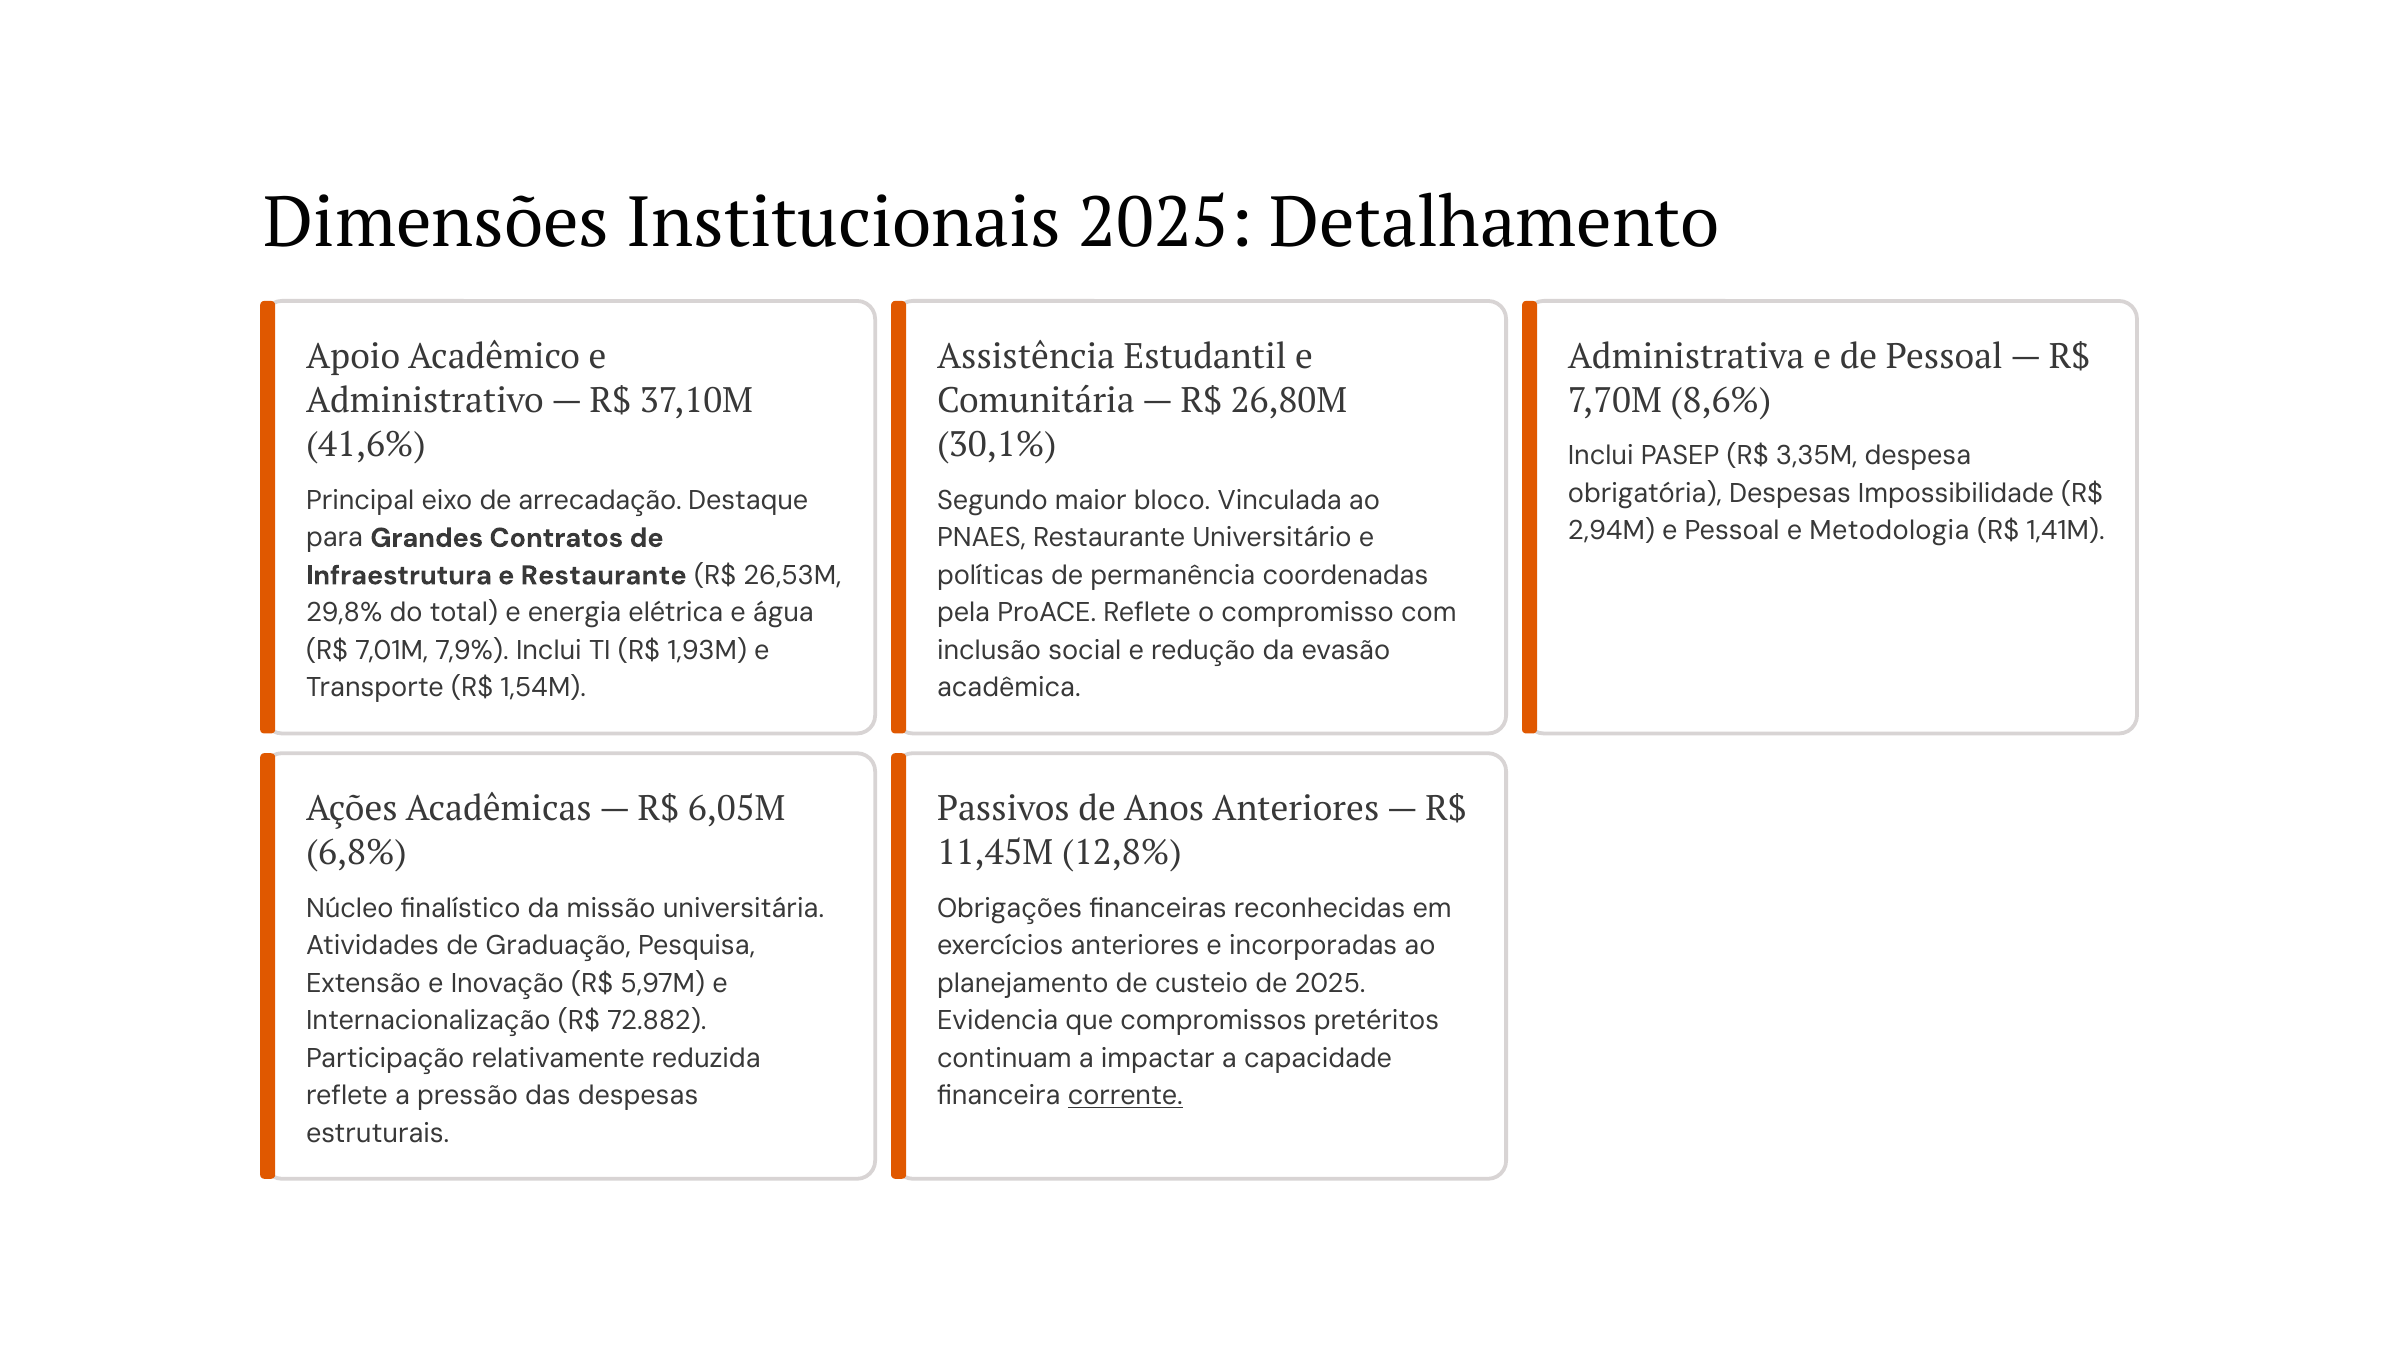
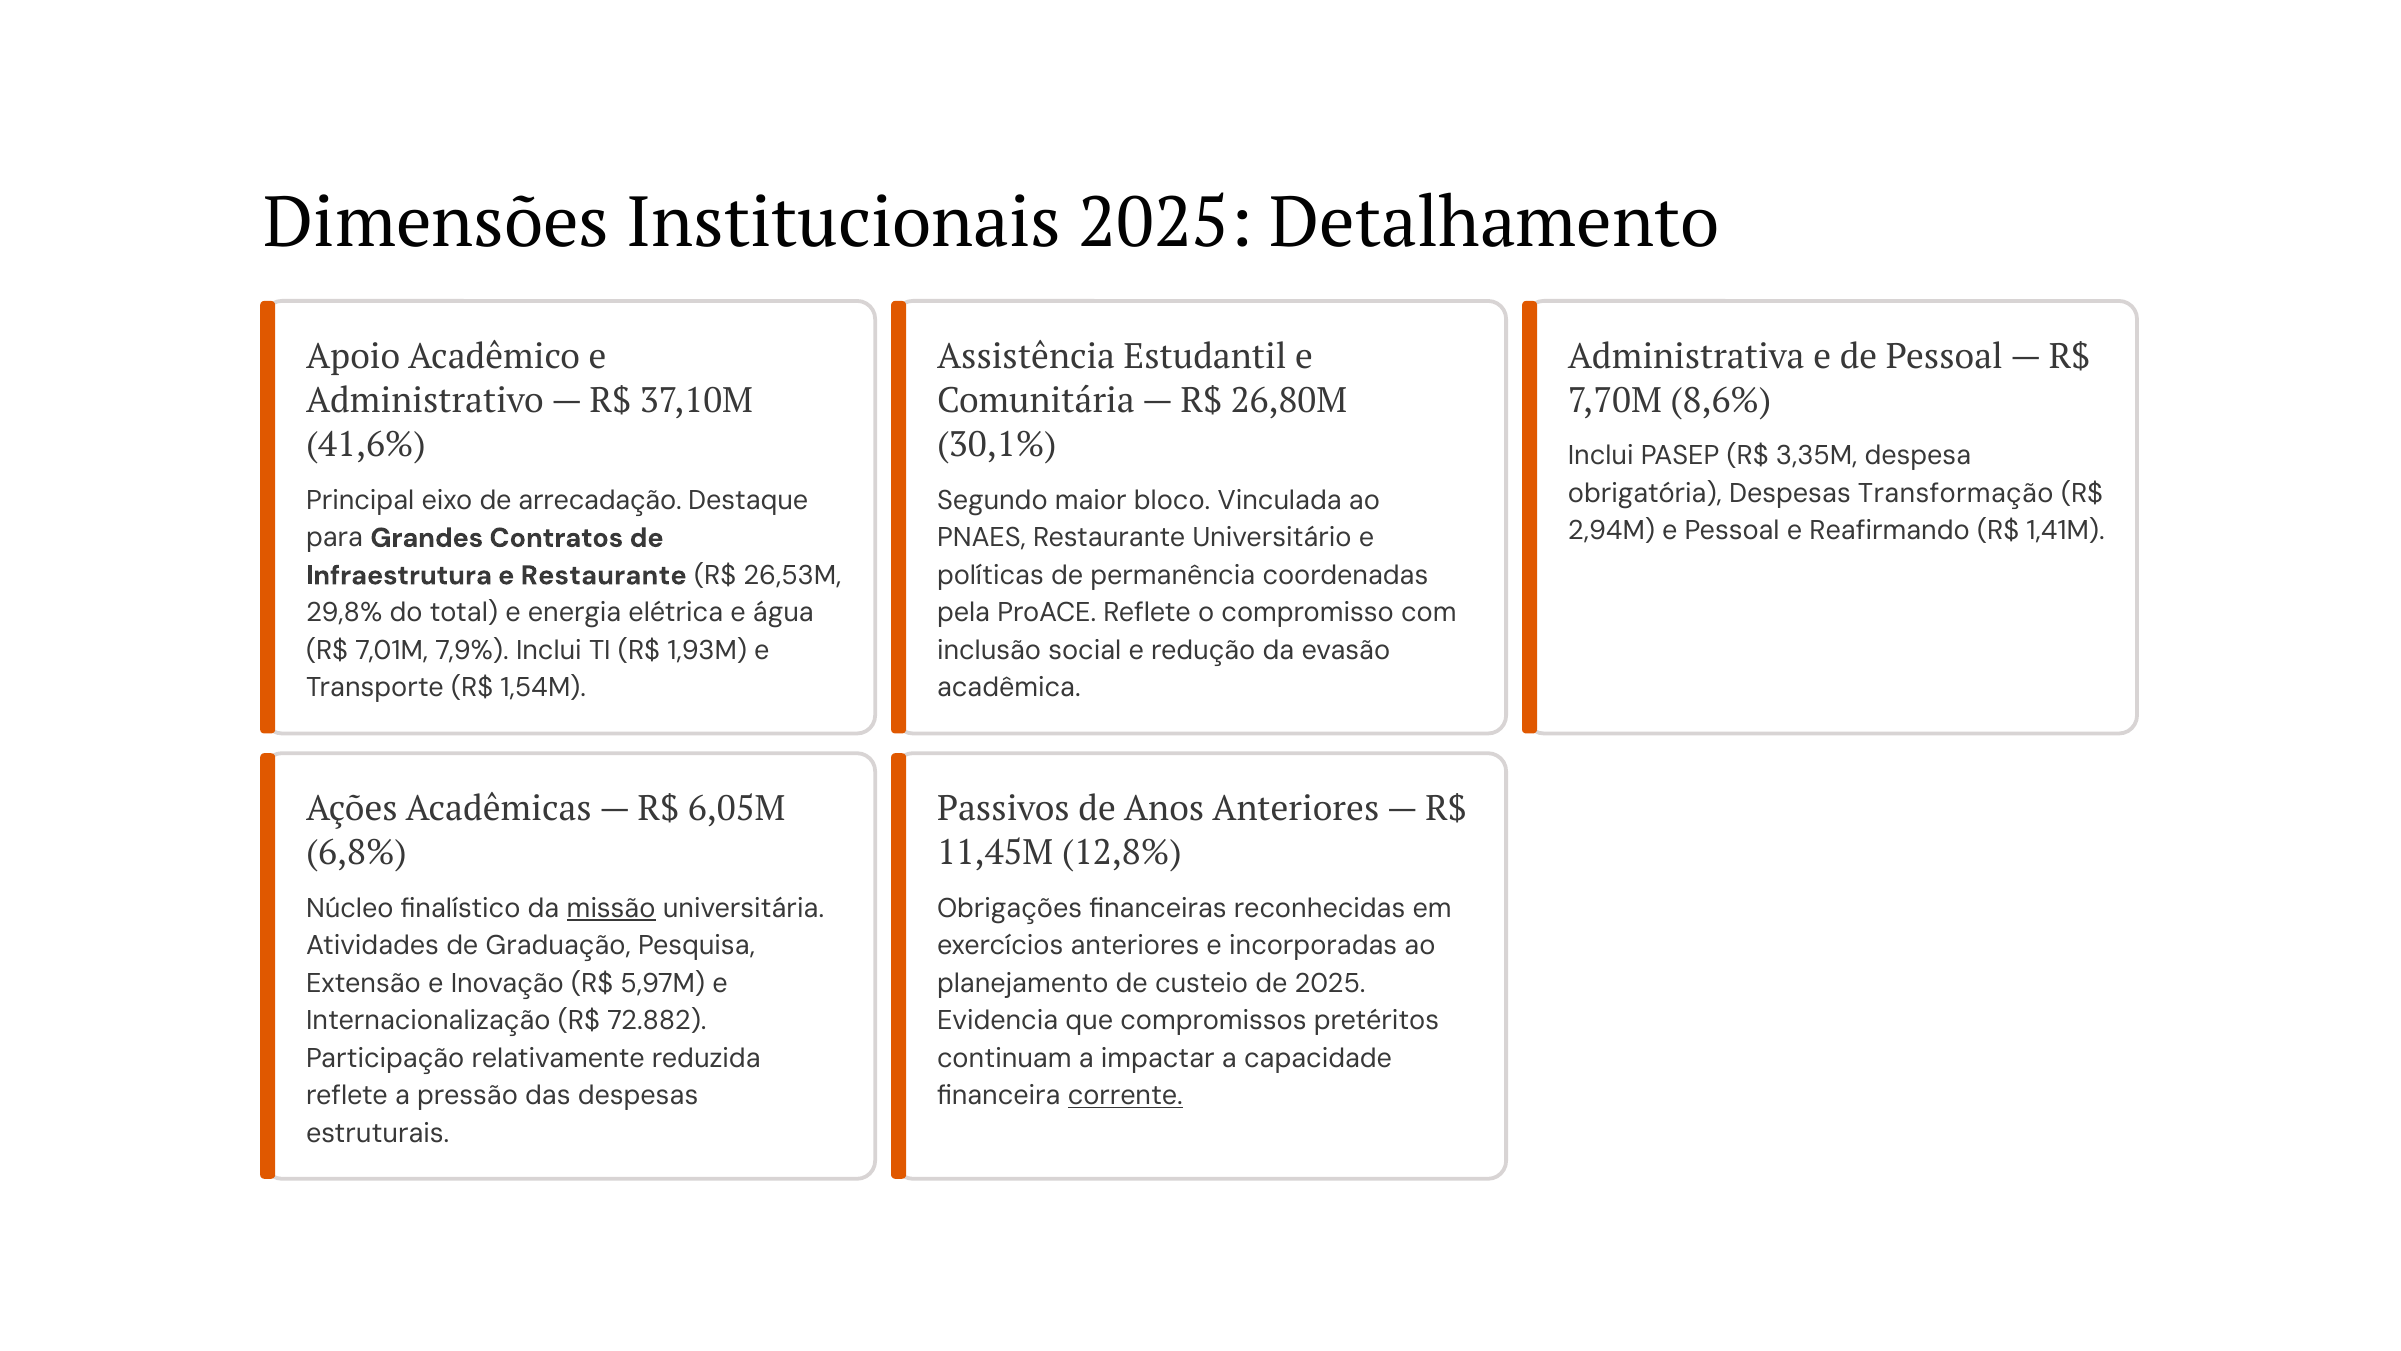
Impossibilidade: Impossibilidade -> Transformação (1956, 493)
Metodologia: Metodologia -> Reafirmando (1890, 531)
missão underline: none -> present (611, 908)
